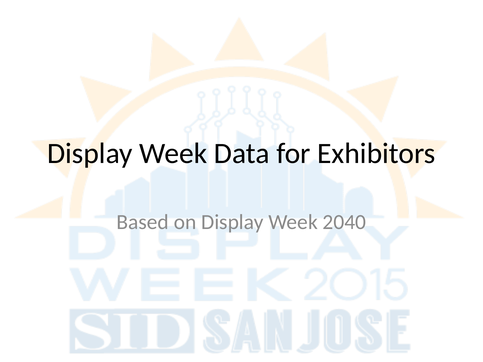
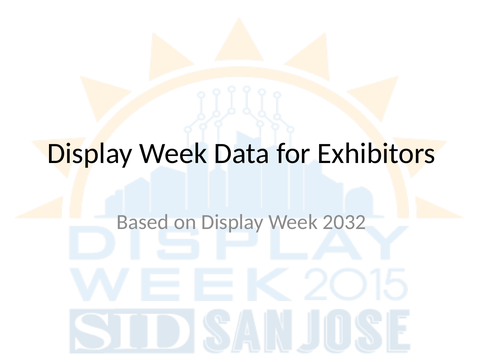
2040: 2040 -> 2032 (344, 222)
